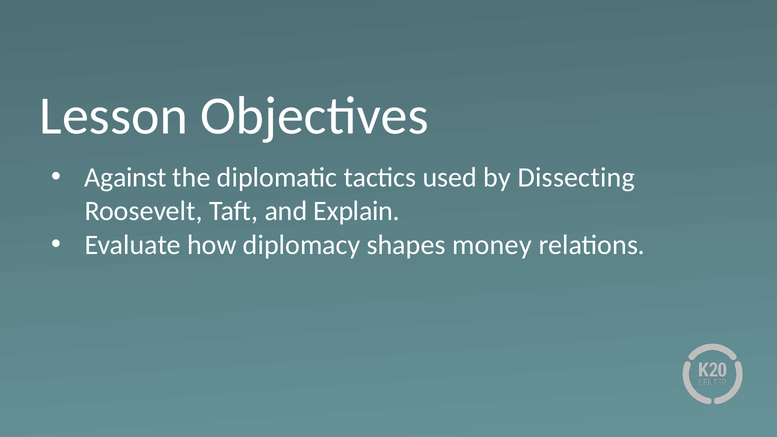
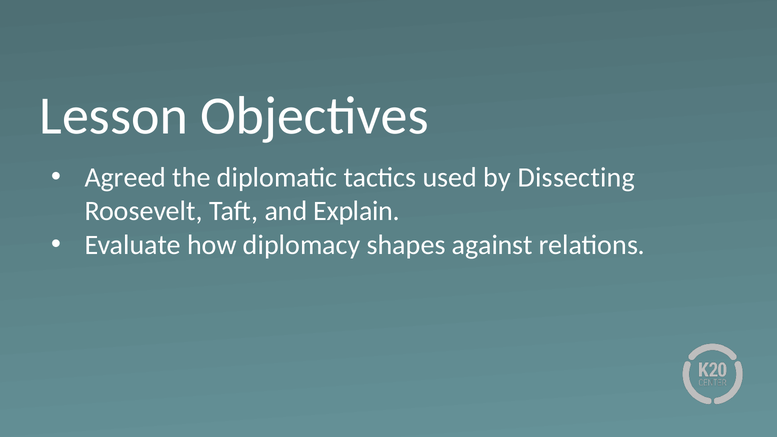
Against: Against -> Agreed (125, 177)
money: money -> against (492, 245)
